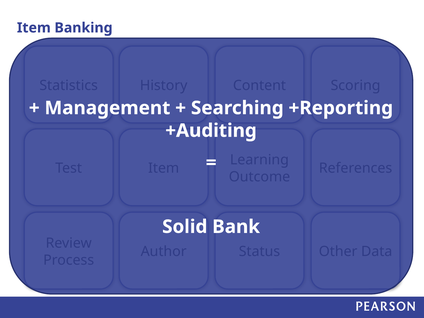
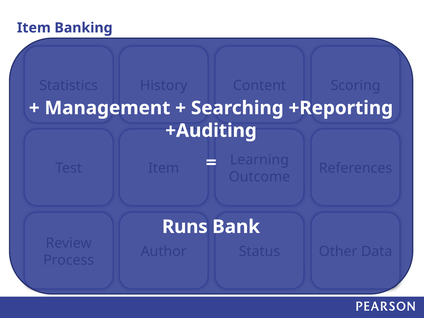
Solid: Solid -> Runs (185, 227)
